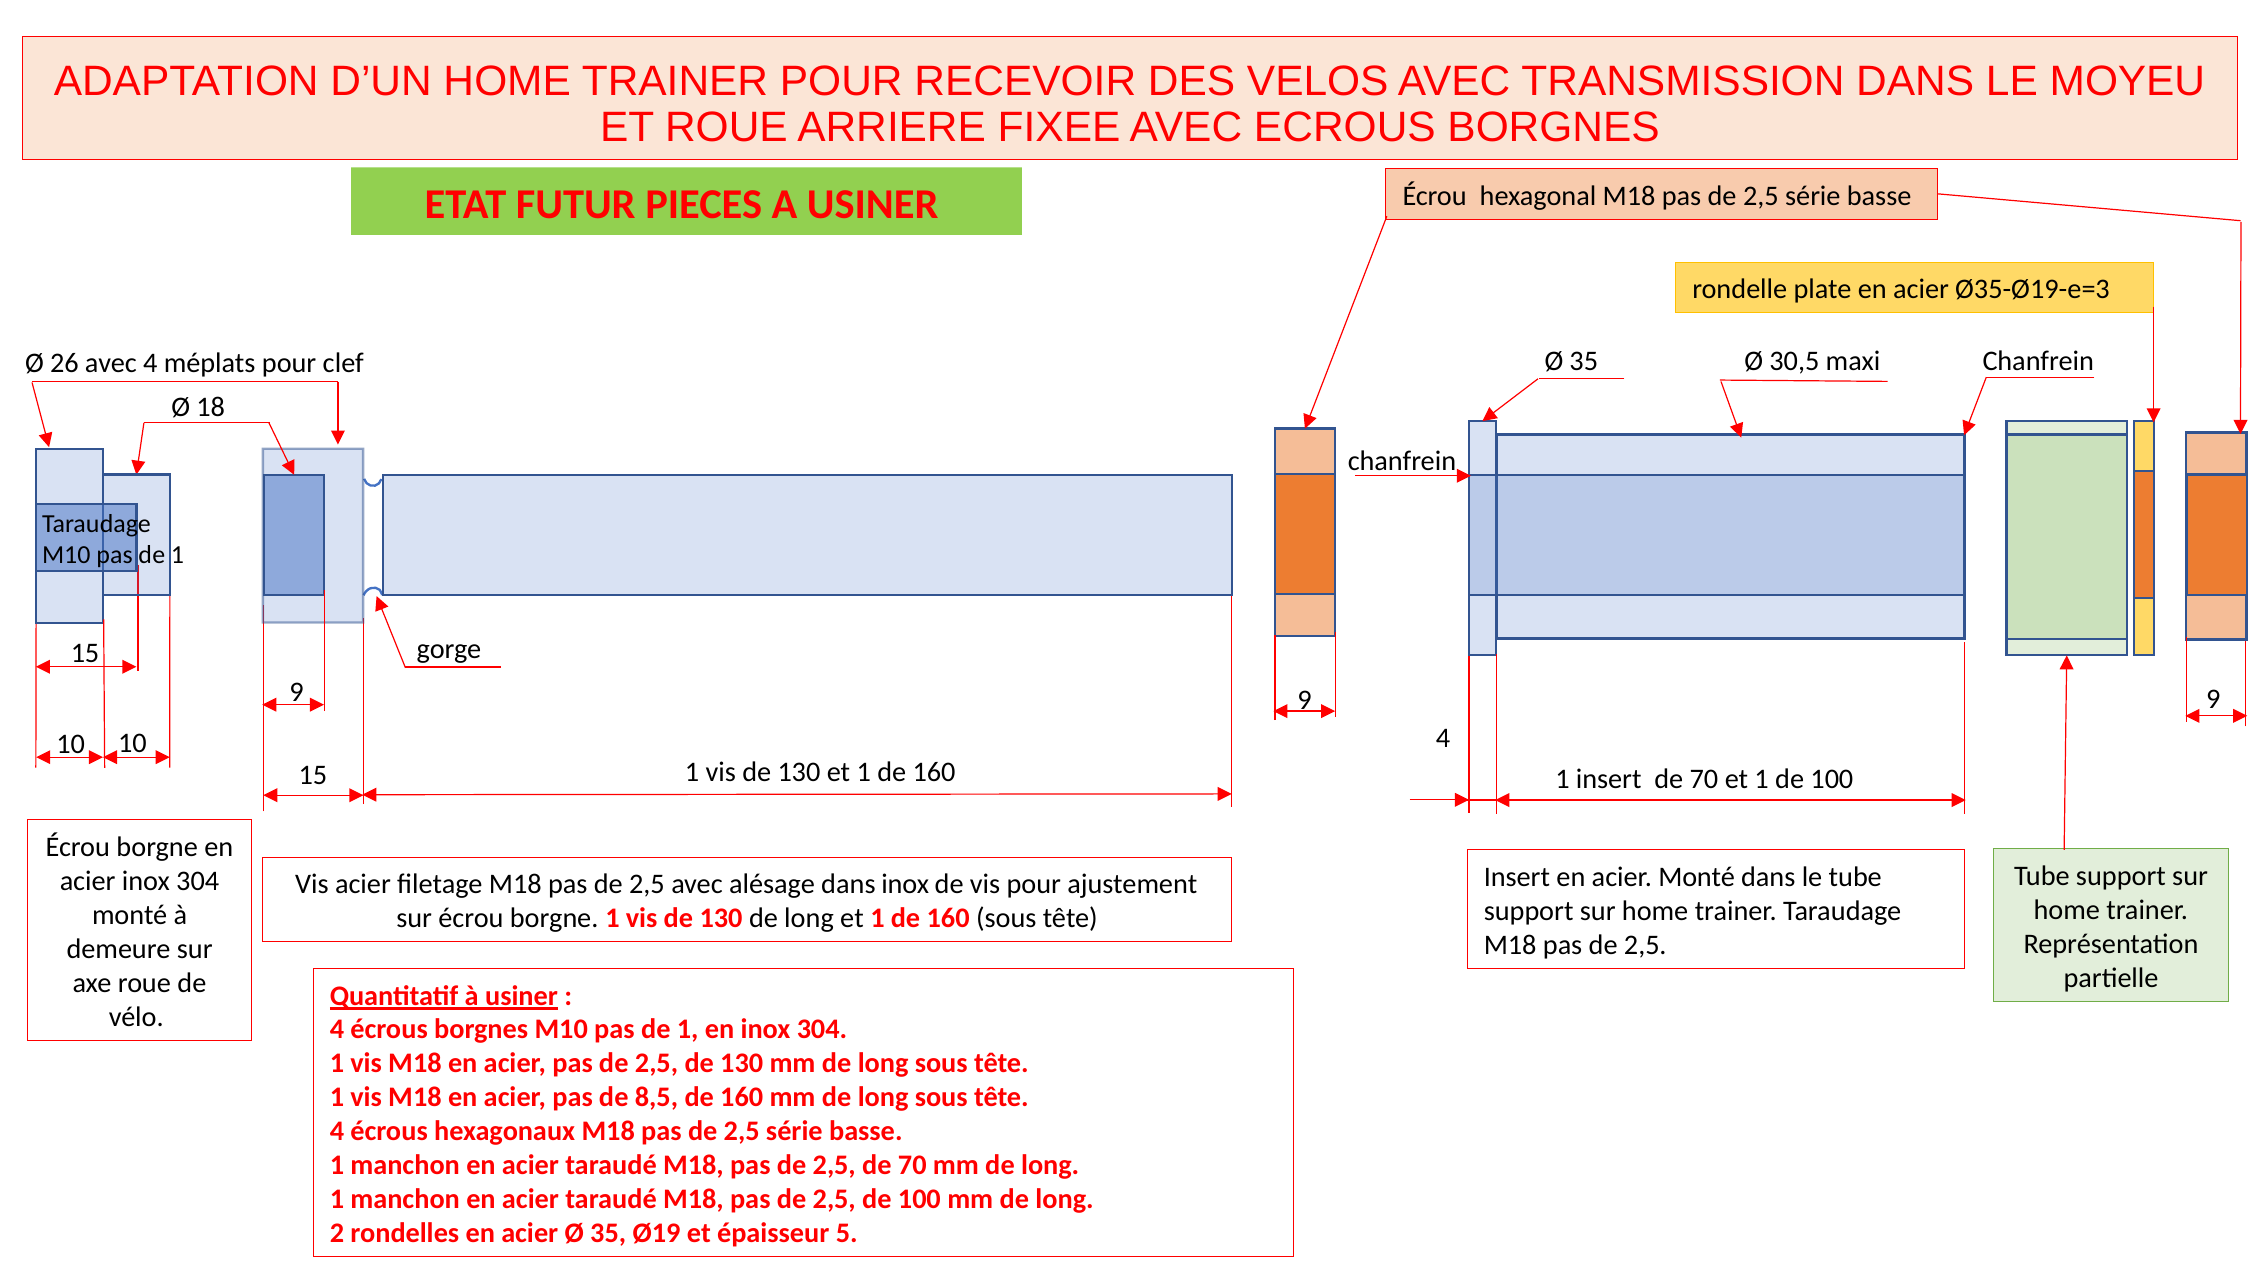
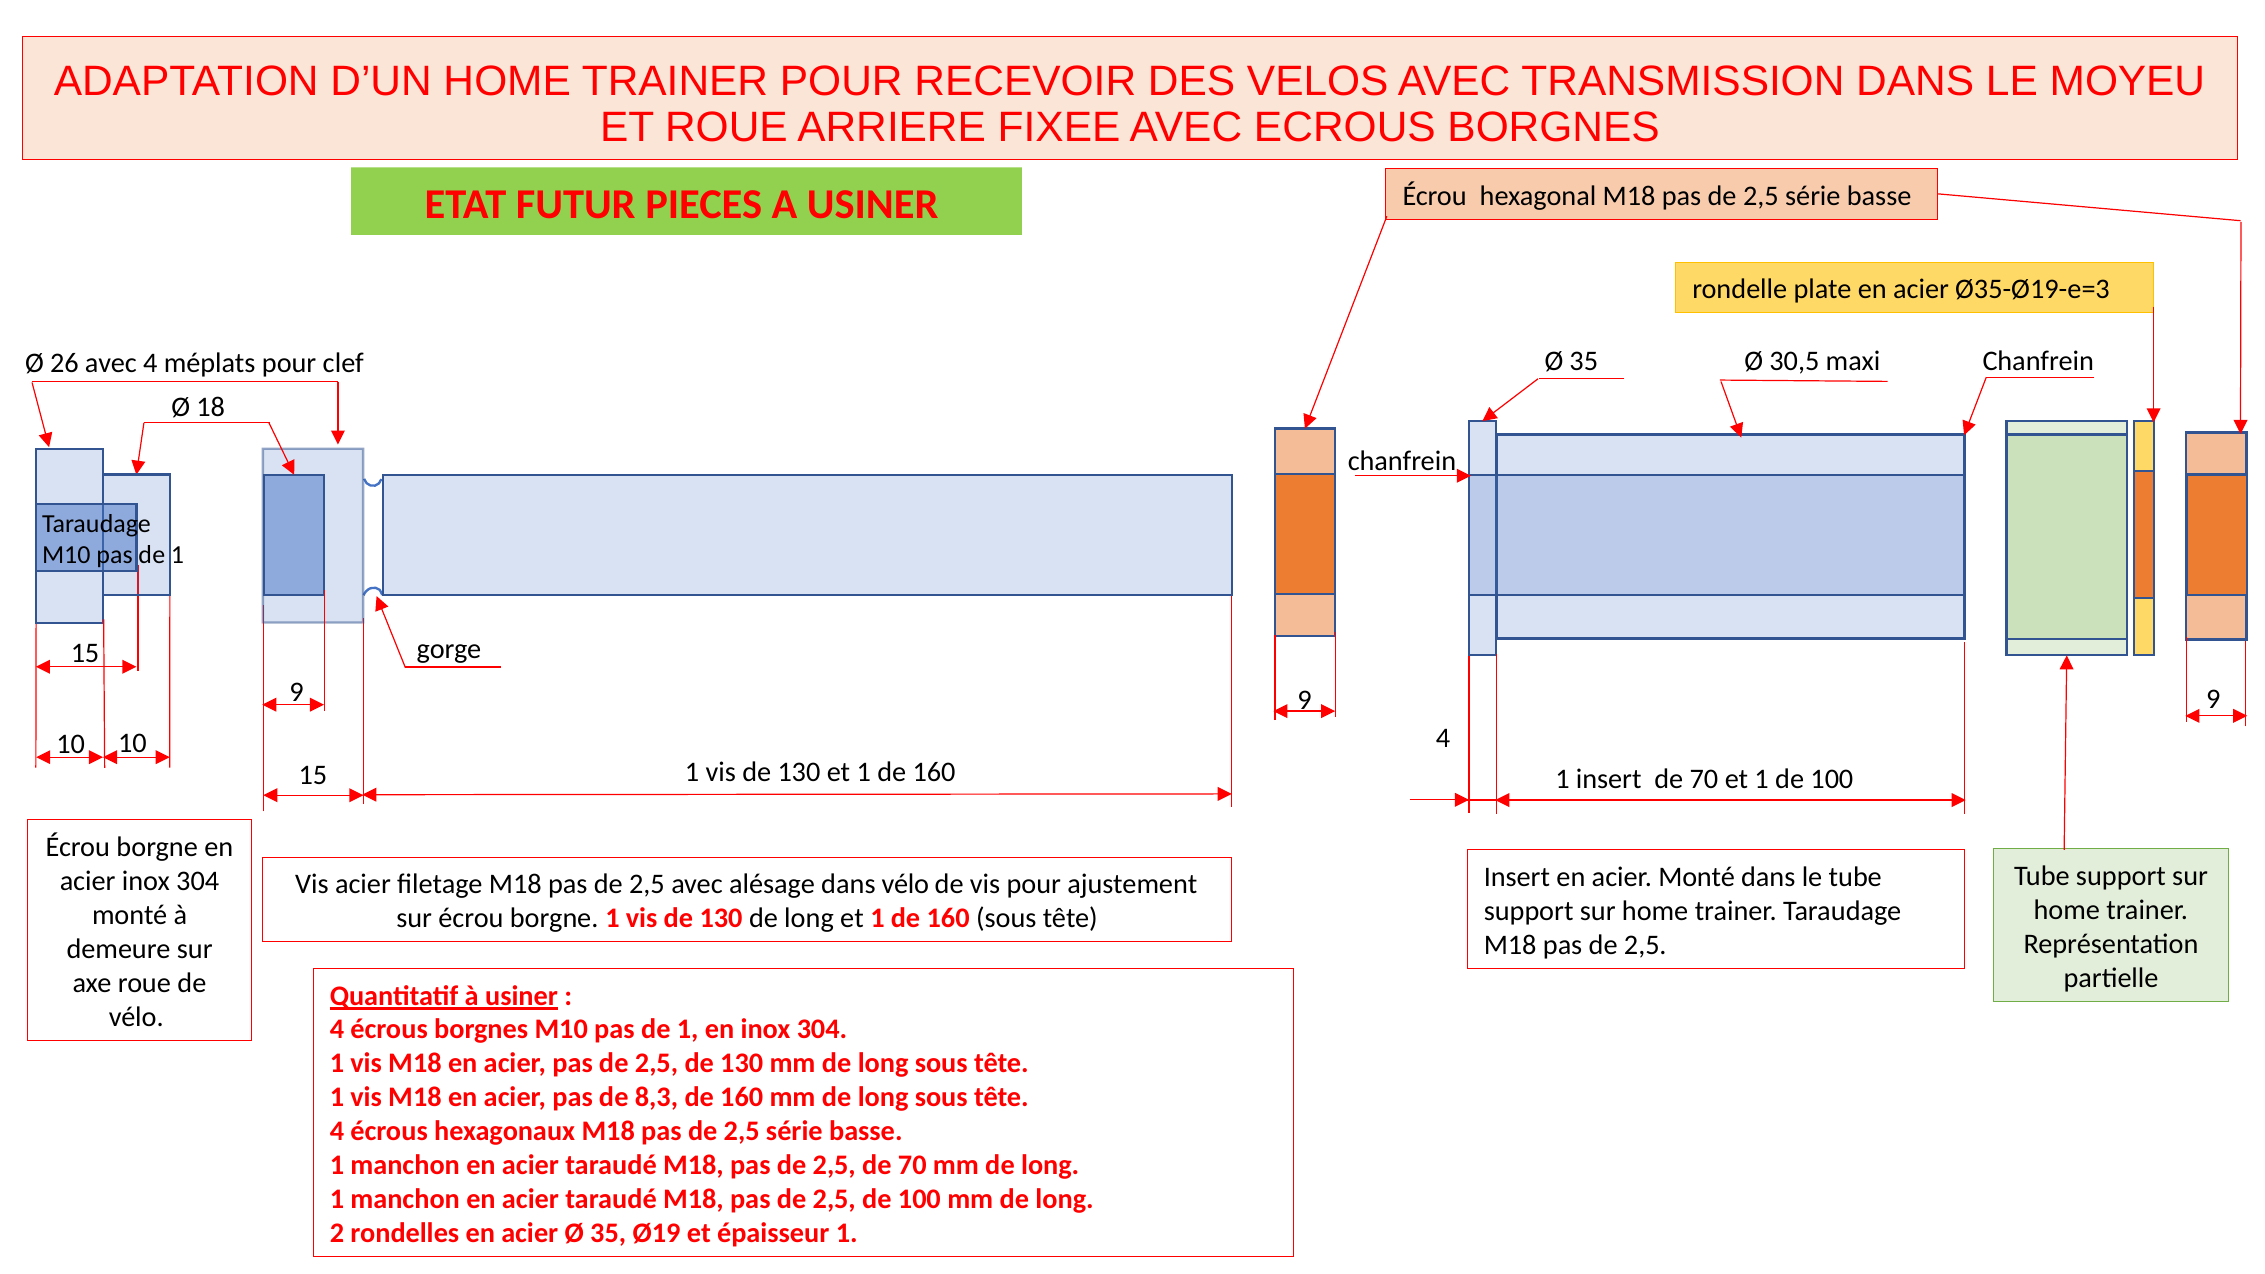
dans inox: inox -> vélo (905, 885)
8,5: 8,5 -> 8,3 (656, 1098)
épaisseur 5: 5 -> 1 (847, 1234)
